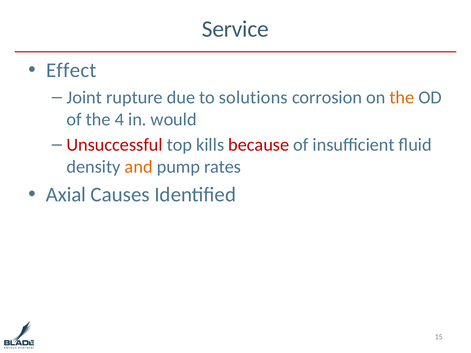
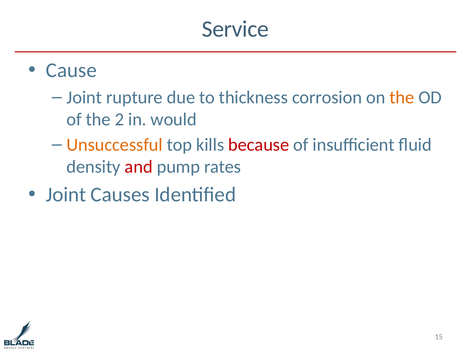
Effect: Effect -> Cause (71, 70)
solutions: solutions -> thickness (253, 97)
4: 4 -> 2 (119, 119)
Unsuccessful colour: red -> orange (115, 145)
and colour: orange -> red (139, 167)
Axial: Axial -> Joint (66, 195)
